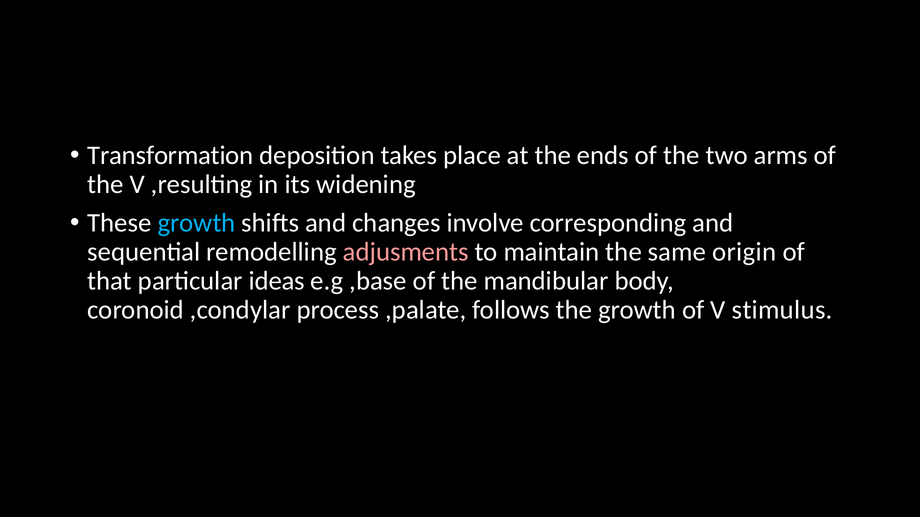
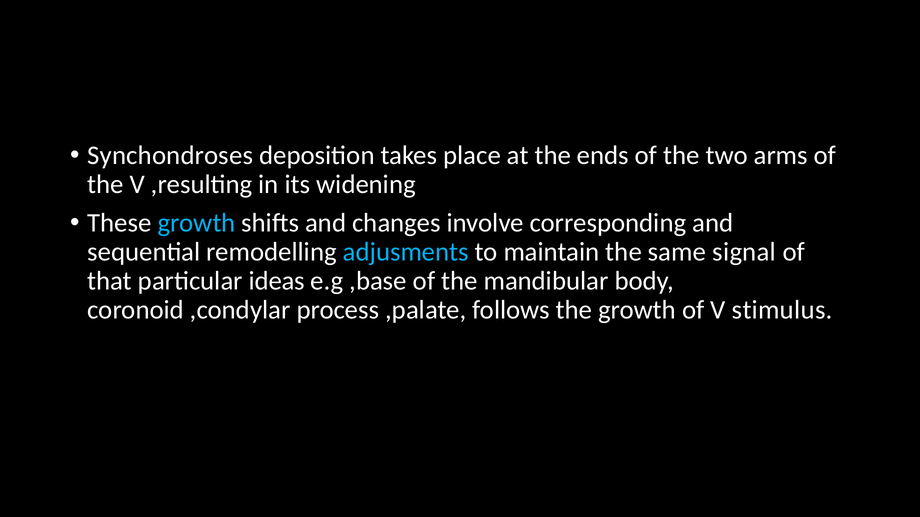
Transformation: Transformation -> Synchondroses (170, 156)
adjusments colour: pink -> light blue (406, 252)
origin: origin -> signal (744, 252)
